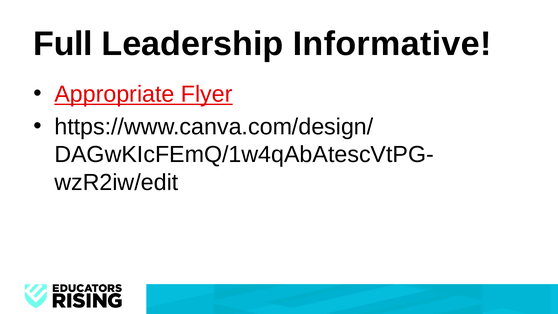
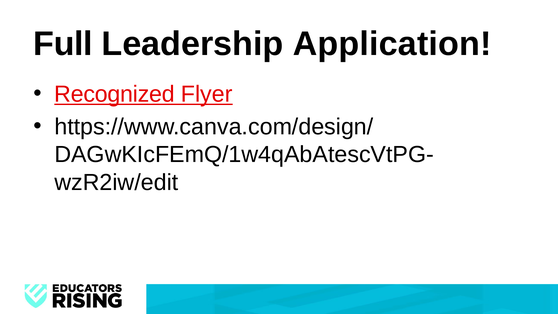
Informative: Informative -> Application (392, 44)
Appropriate: Appropriate -> Recognized (115, 94)
